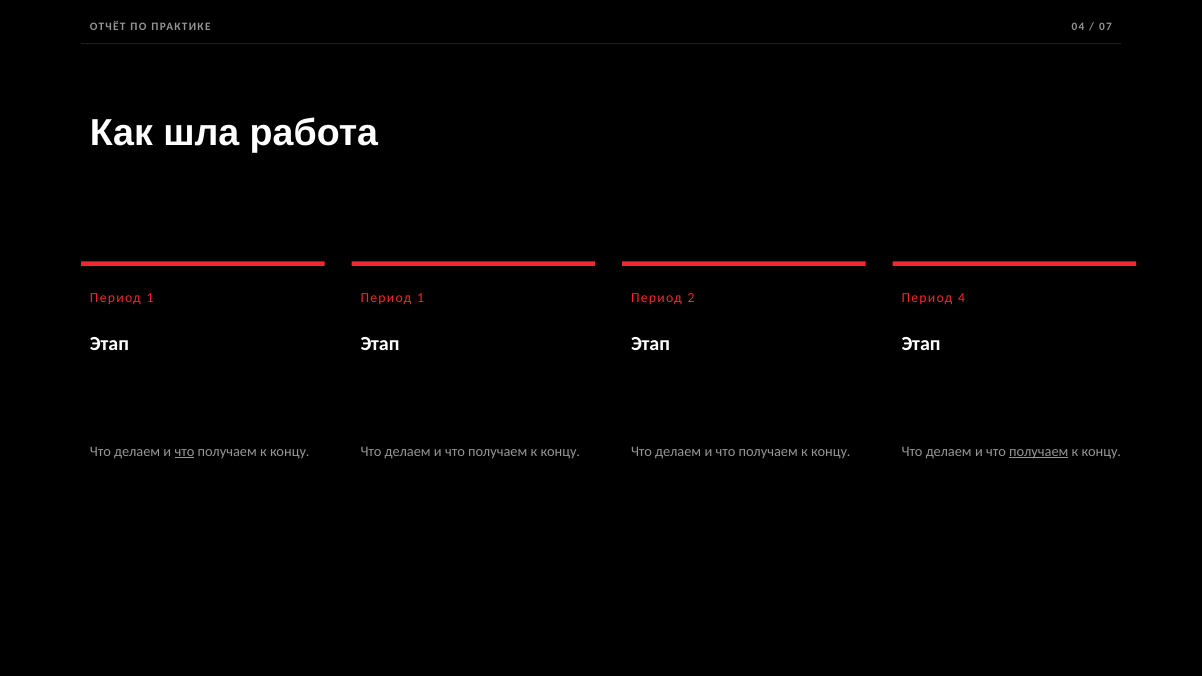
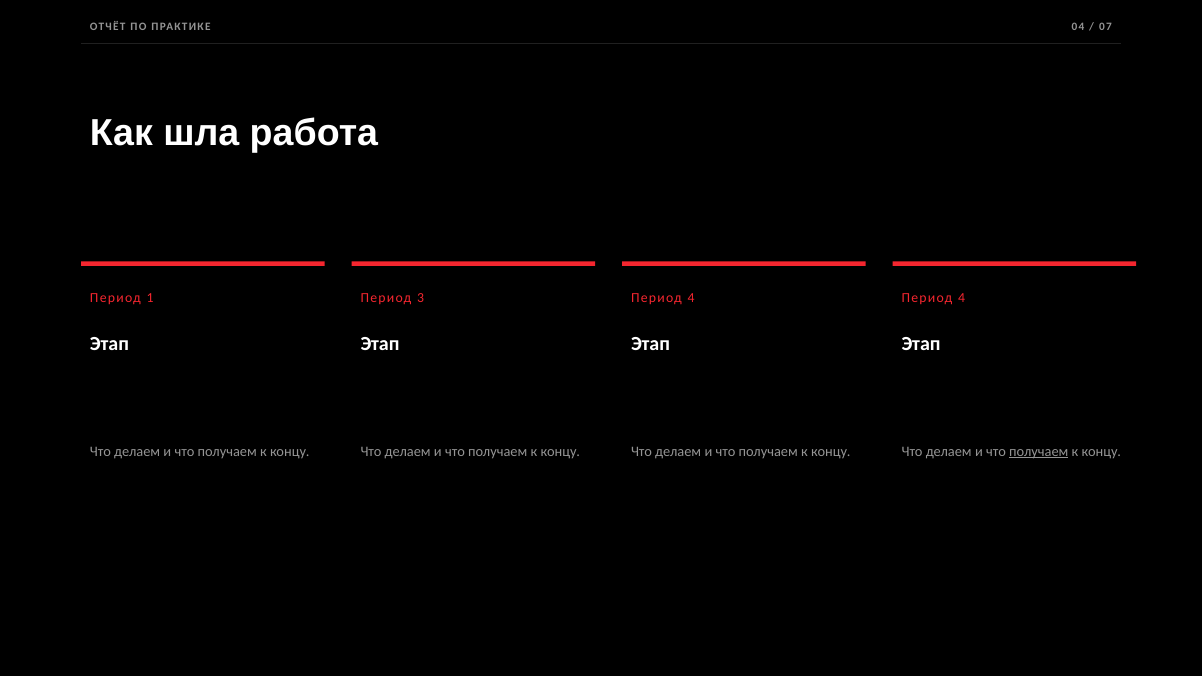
1: 1 -> 3 (421, 298)
2: 2 -> 4 (691, 298)
что underline: present -> none (184, 452)
